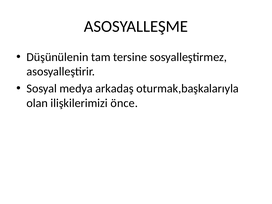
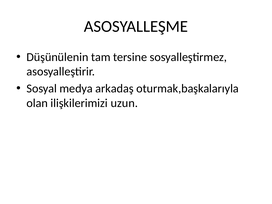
önce: önce -> uzun (124, 103)
